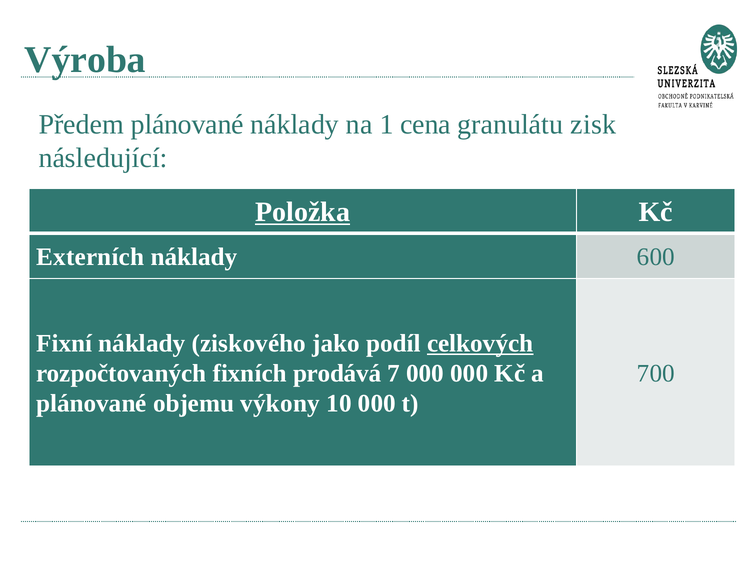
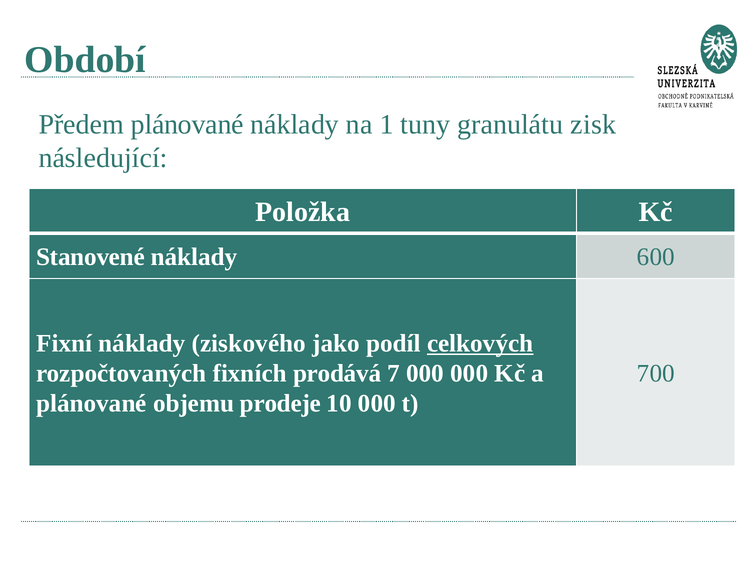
Výroba: Výroba -> Období (85, 60)
cena: cena -> tuny (425, 125)
Položka underline: present -> none (303, 212)
Externích: Externích -> Stanovené (90, 257)
výkony: výkony -> prodeje (280, 403)
